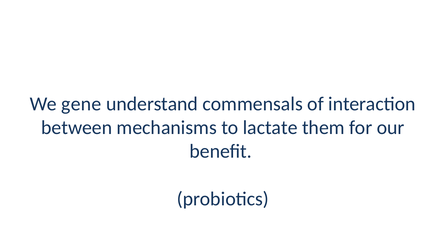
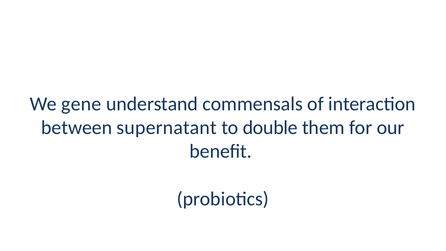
mechanisms: mechanisms -> supernatant (167, 128)
lactate: lactate -> double (270, 128)
